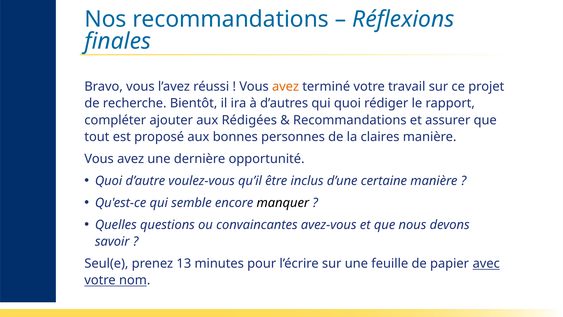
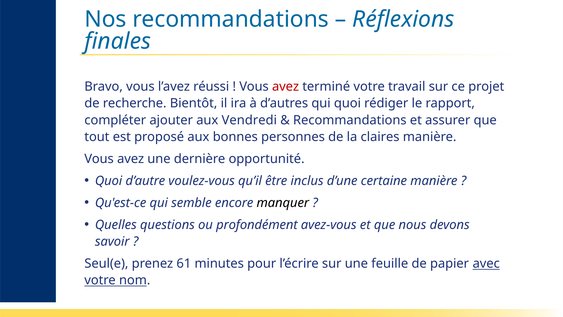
avez colour: orange -> red (286, 87)
Rédigées: Rédigées -> Vendredi (249, 120)
convaincantes: convaincantes -> profondément (257, 225)
13: 13 -> 61 (184, 263)
